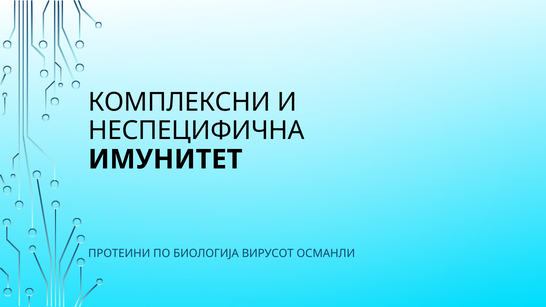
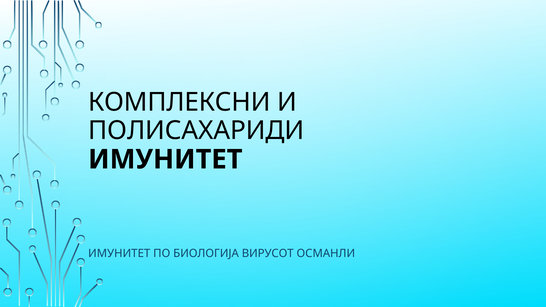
НЕСПЕЦИФИЧНА: НЕСПЕЦИФИЧНА -> ПОЛИСАХАРИДИ (196, 131)
ПРОТЕИНИ: ПРОТЕИНИ -> ИМУНИТЕТ (119, 254)
